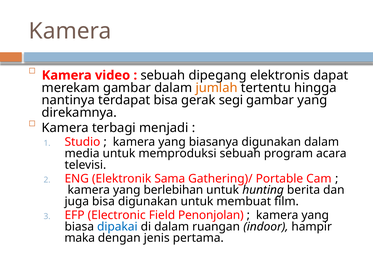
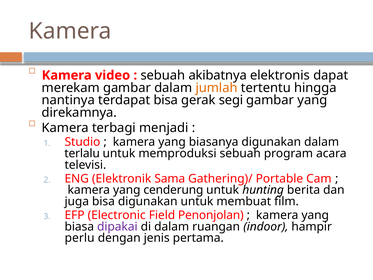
dipegang: dipegang -> akibatnya (218, 75)
media: media -> terlalu (82, 153)
berlebihan: berlebihan -> cenderung (173, 190)
dipakai colour: blue -> purple (117, 226)
maka: maka -> perlu (80, 238)
